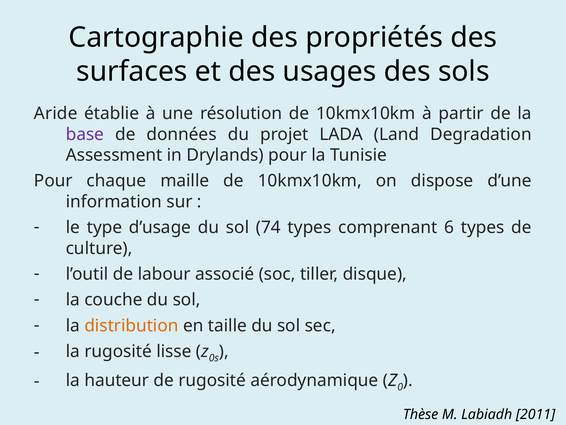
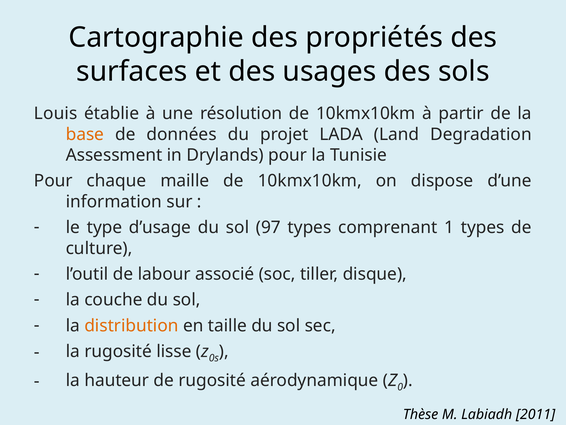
Aride: Aride -> Louis (56, 113)
base colour: purple -> orange (85, 134)
74: 74 -> 97 (268, 227)
6: 6 -> 1 (449, 227)
